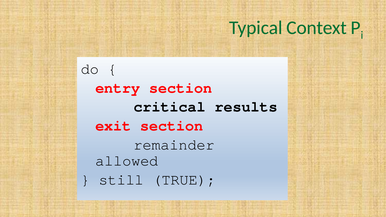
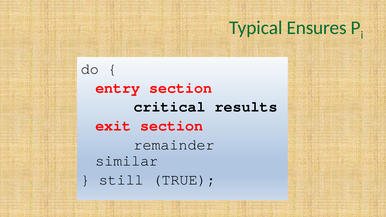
Context: Context -> Ensures (317, 28)
allowed: allowed -> similar (127, 161)
